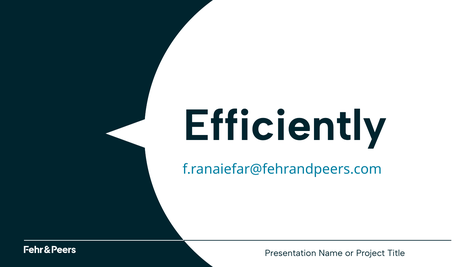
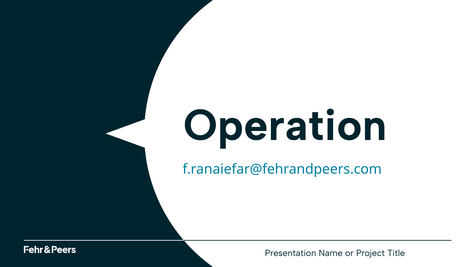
Efficiently: Efficiently -> Operation (285, 126)
